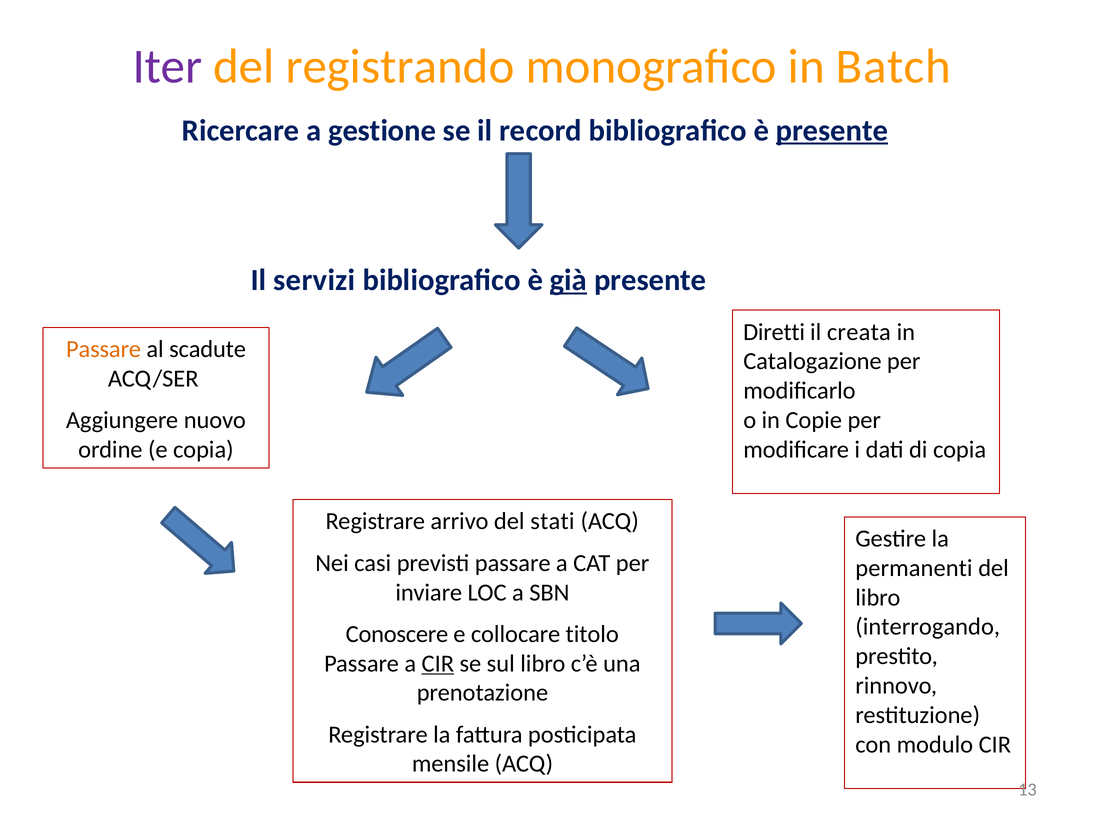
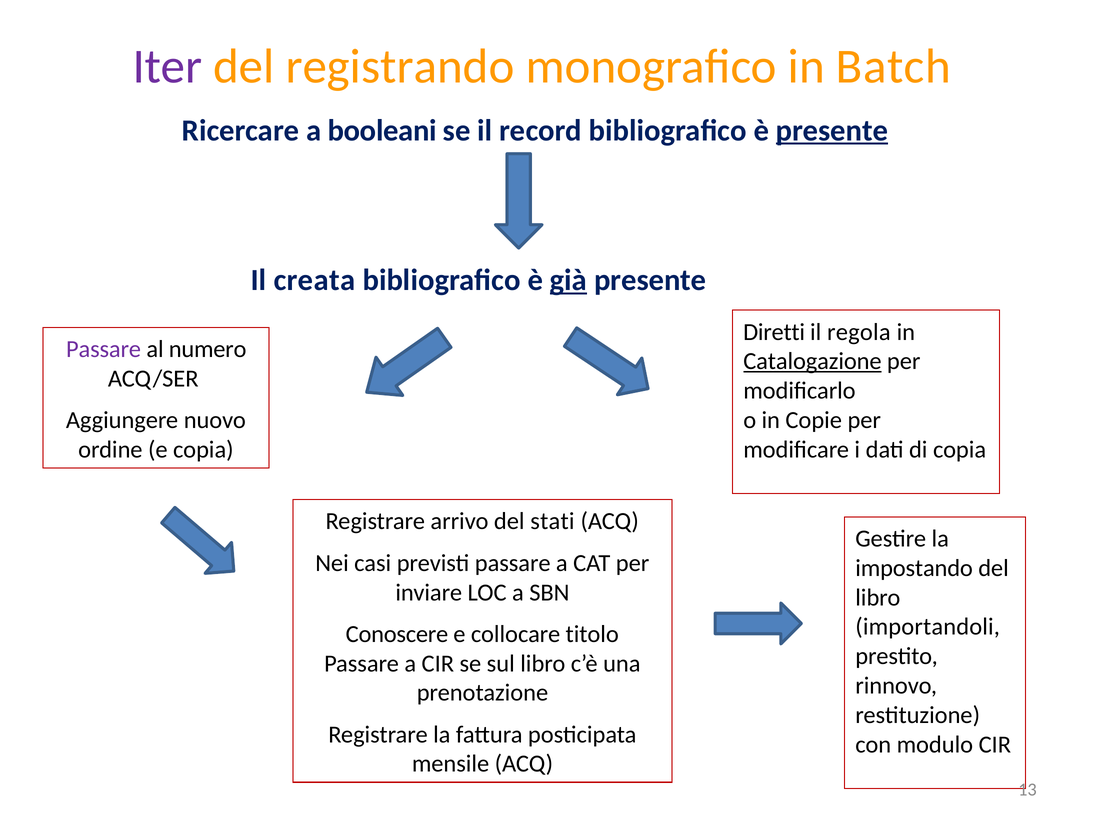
gestione: gestione -> booleani (382, 130)
servizi: servizi -> creata (314, 280)
creata: creata -> regola (859, 332)
Passare colour: orange -> purple (104, 349)
scadute: scadute -> numero (208, 349)
Catalogazione underline: none -> present (812, 361)
permanenti: permanenti -> impostando (914, 568)
interrogando: interrogando -> importandoli (928, 627)
CIR underline: present -> none (438, 664)
